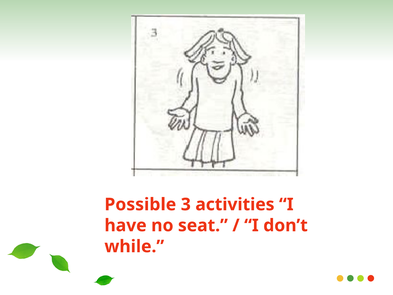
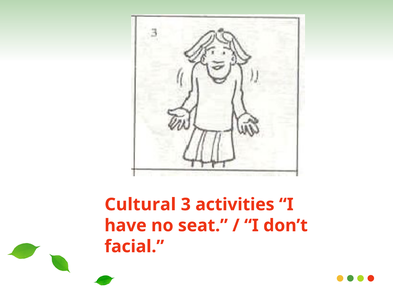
Possible: Possible -> Cultural (140, 204)
while: while -> facial (134, 246)
